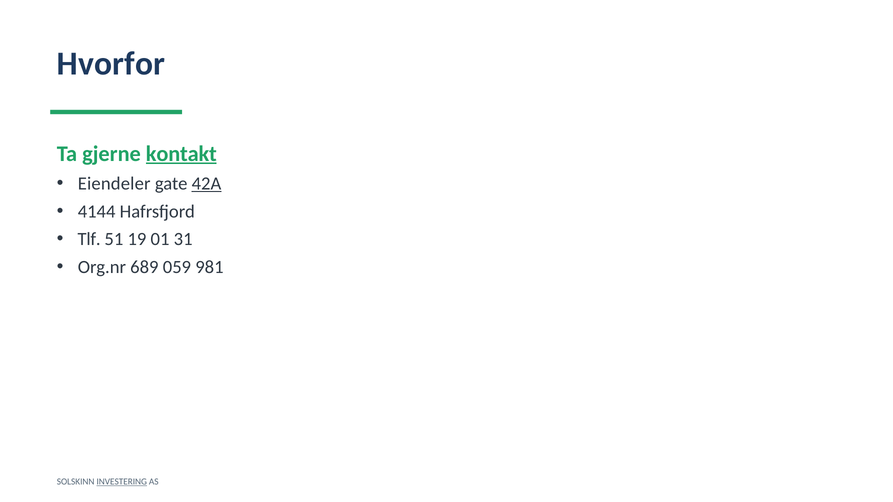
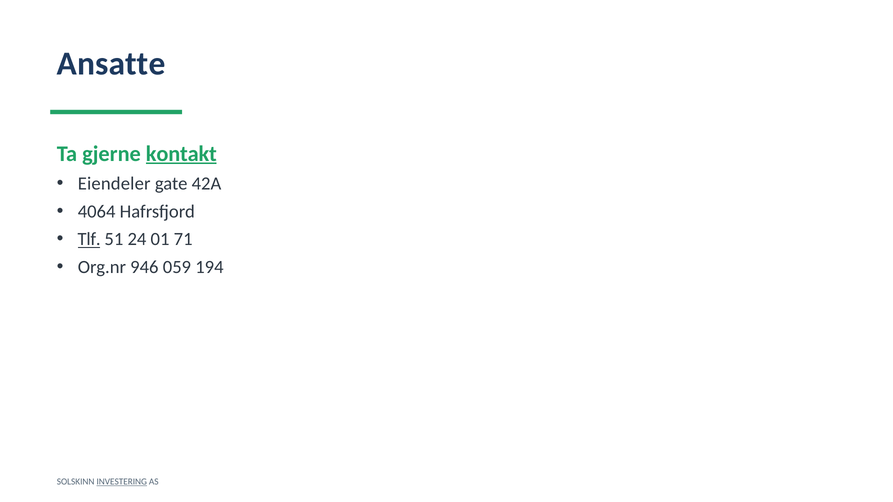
Hvorfor: Hvorfor -> Ansatte (111, 64)
42A underline: present -> none (206, 184)
4144: 4144 -> 4064 (97, 212)
Tlf underline: none -> present (89, 239)
19: 19 -> 24 (137, 239)
31: 31 -> 71 (183, 239)
689: 689 -> 946 (144, 267)
981: 981 -> 194 (209, 267)
